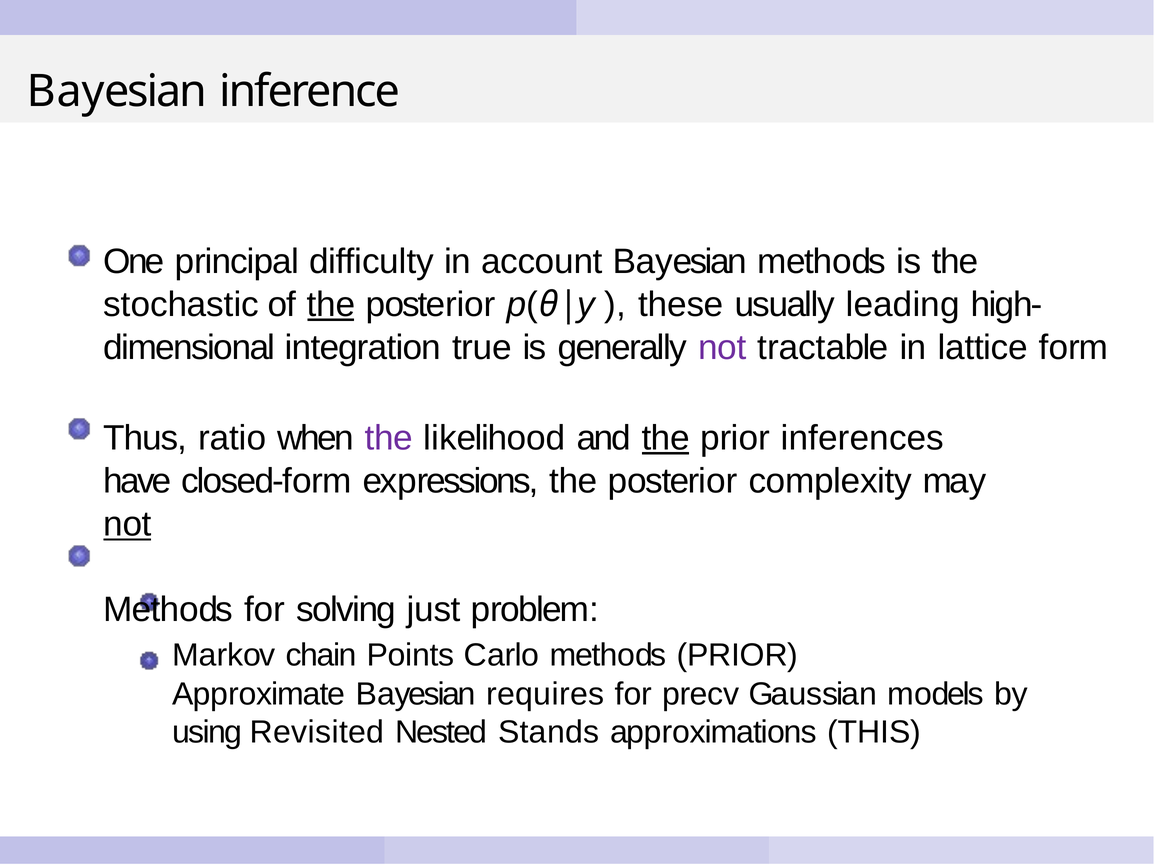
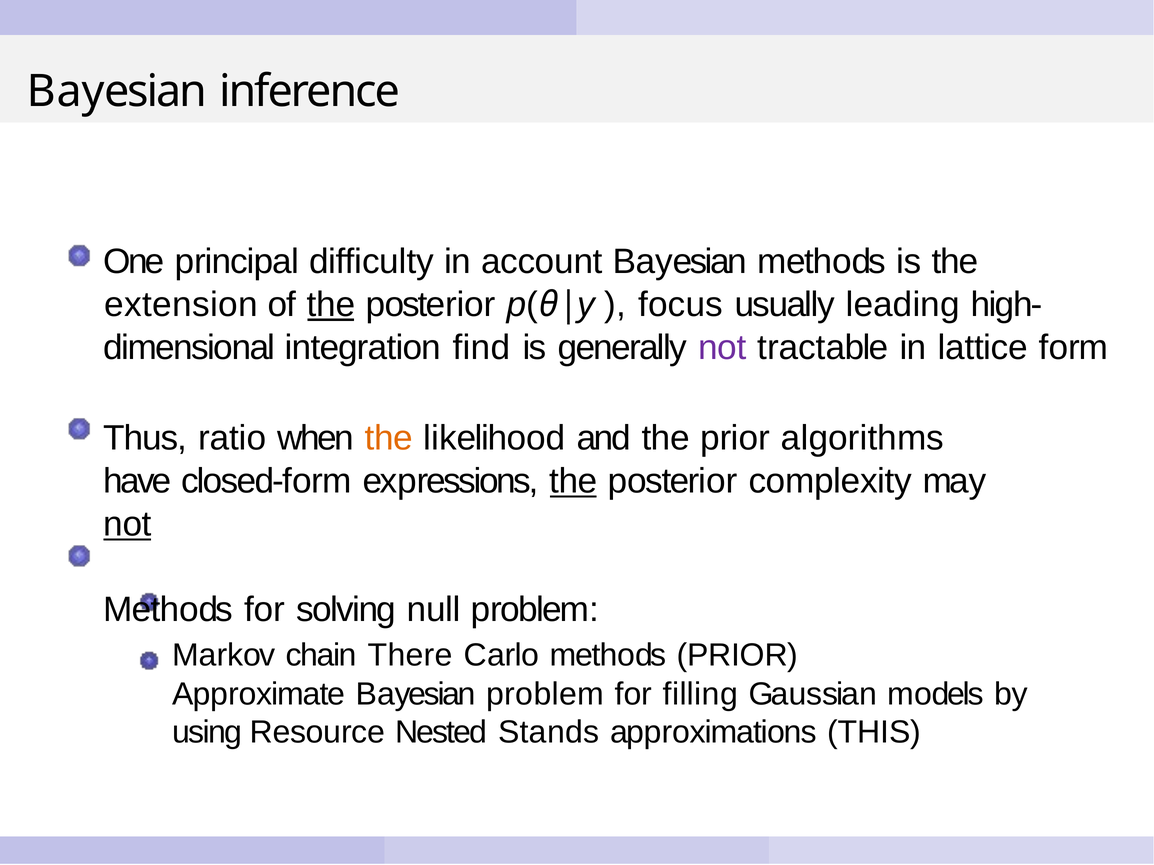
stochastic: stochastic -> extension (181, 305)
these: these -> focus (681, 305)
true: true -> find (482, 348)
the colour: purple -> orange (389, 438)
the underline: present -> none (666, 438)
inferences: inferences -> algorithms (863, 438)
the underline: none -> present (573, 481)
just: just -> null (434, 610)
Points: Points -> There (410, 655)
Bayesian requires: requires -> problem (545, 695)
precv: precv -> filling (700, 695)
Revisited: Revisited -> Resource (317, 733)
